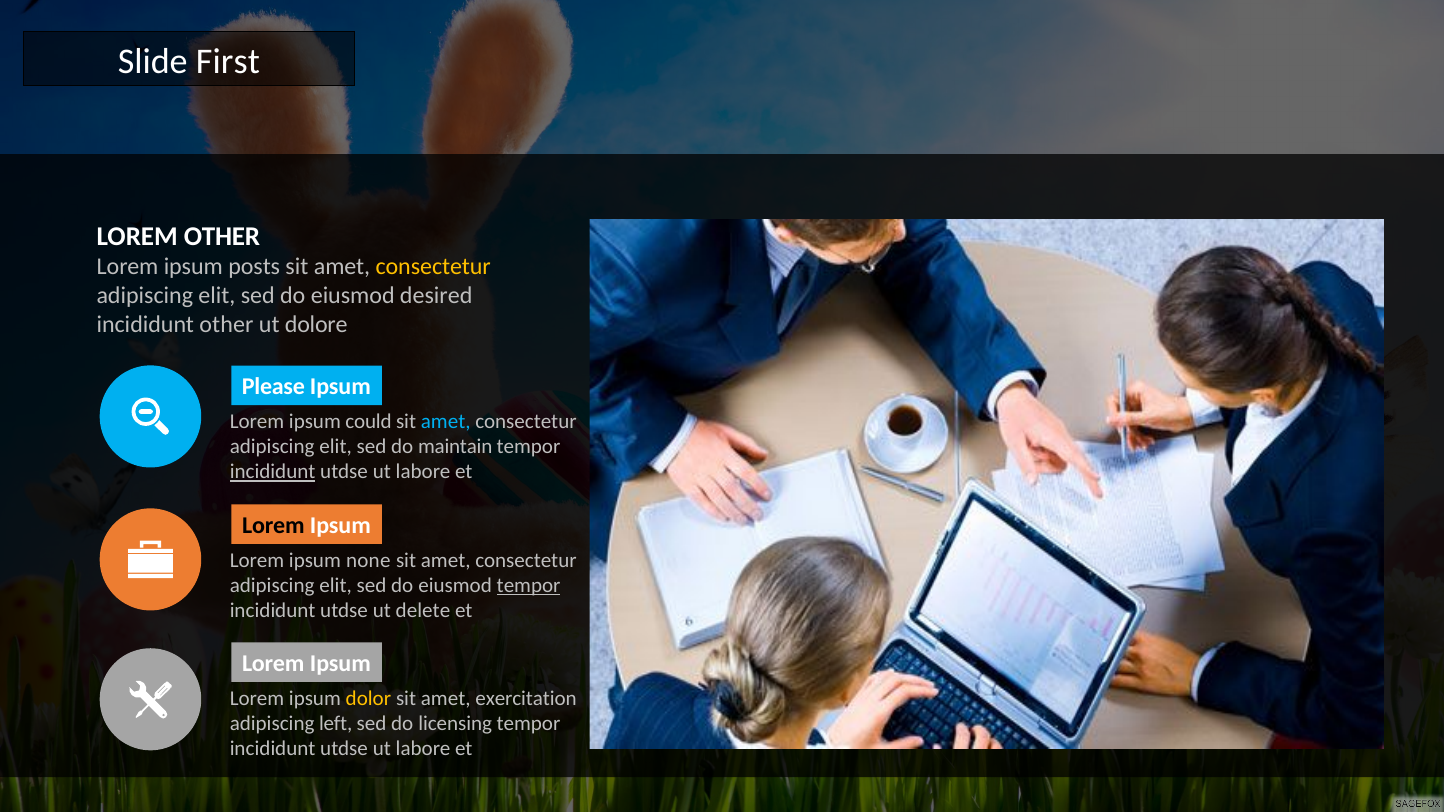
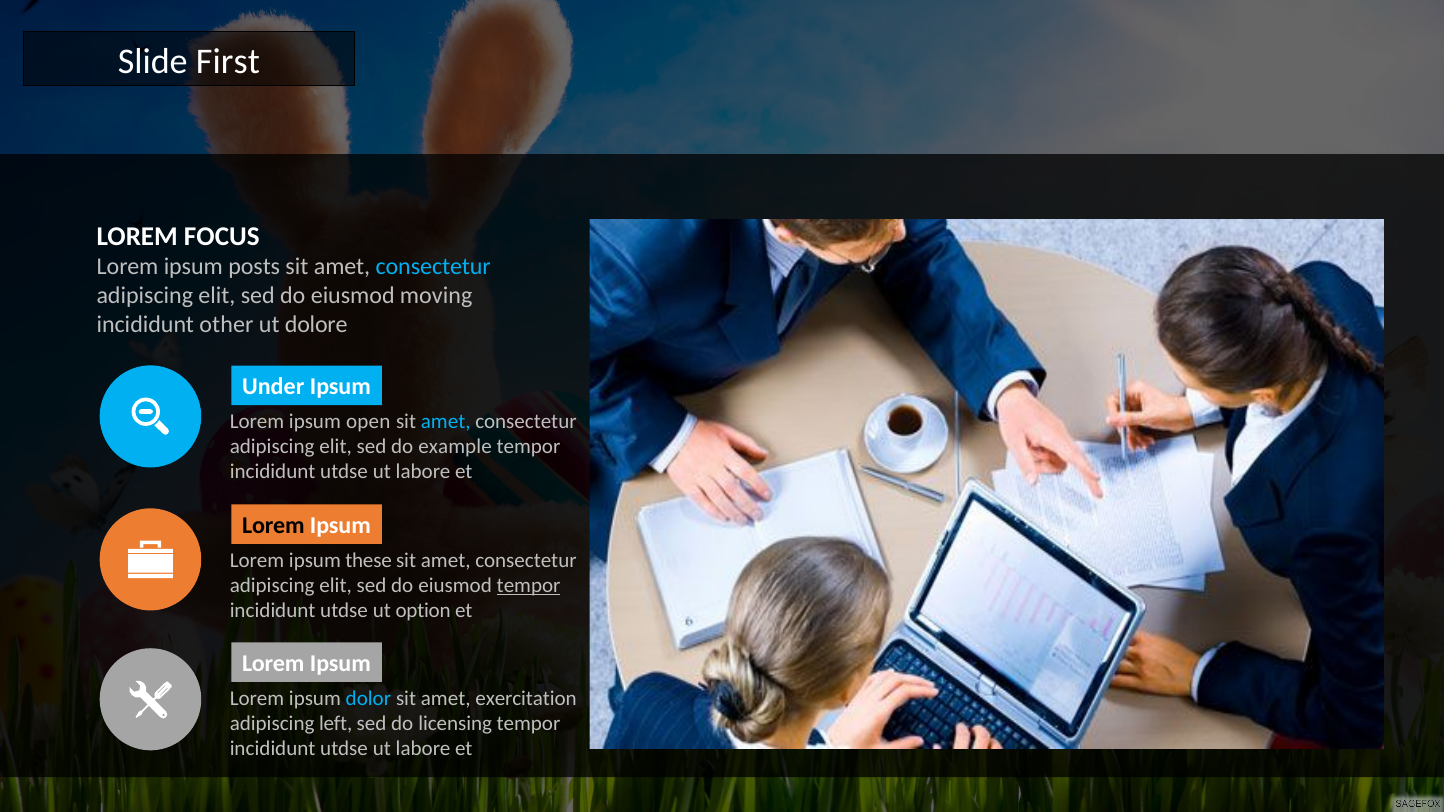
LOREM OTHER: OTHER -> FOCUS (222, 237)
consectetur colour: yellow -> light blue (433, 267)
desired: desired -> moving (436, 296)
Please: Please -> Under (273, 387)
could: could -> open (368, 422)
maintain: maintain -> example (455, 447)
incididunt underline: present -> none (273, 472)
none: none -> these (369, 560)
delete: delete -> option (423, 611)
dolor colour: yellow -> light blue (368, 698)
